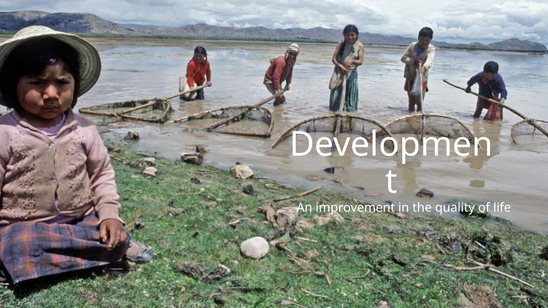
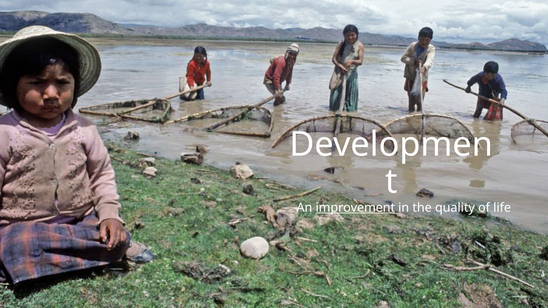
improvement underline: none -> present (355, 208)
